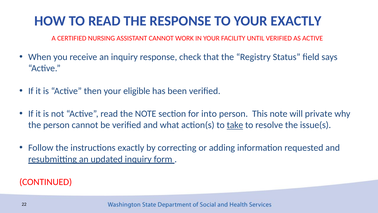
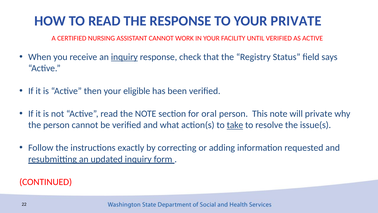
YOUR EXACTLY: EXACTLY -> PRIVATE (296, 21)
inquiry underline: none -> present (124, 57)
into: into -> oral (209, 114)
